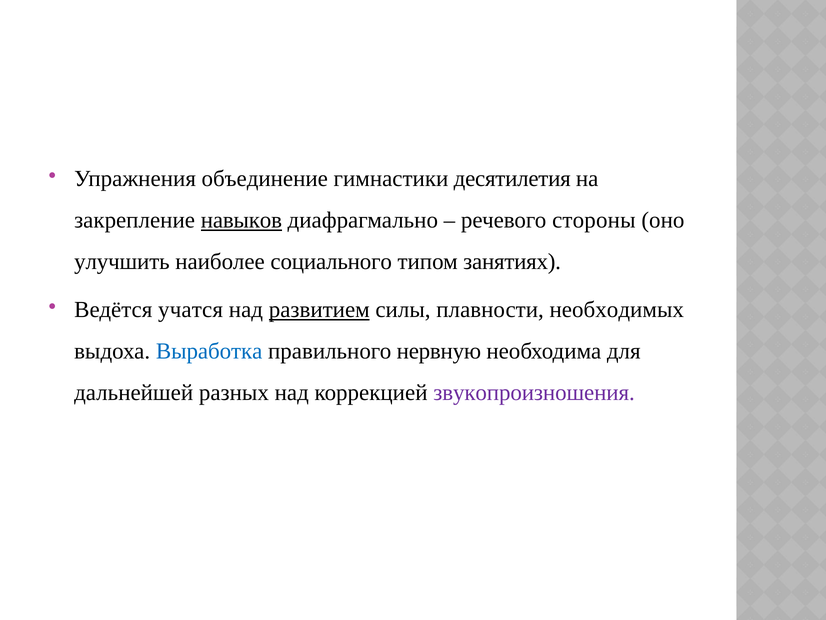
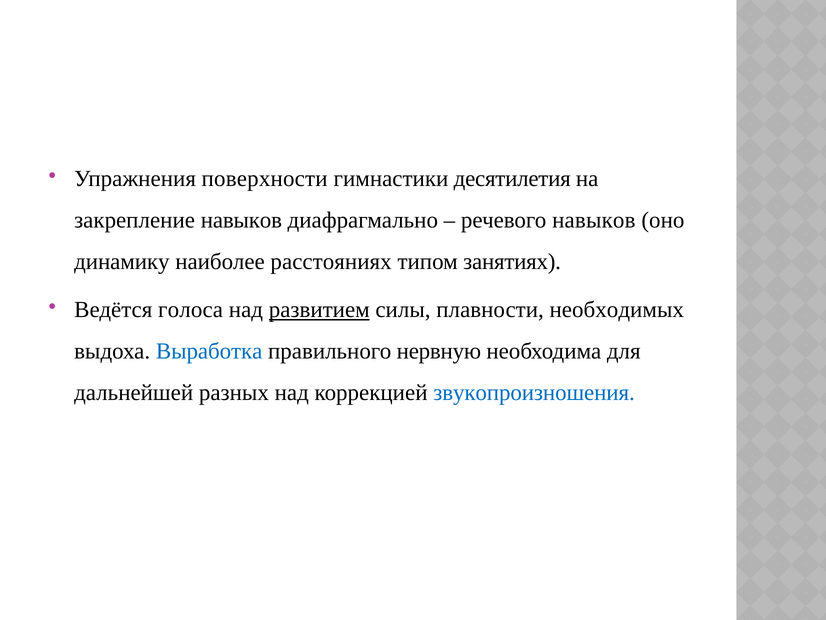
объединение: объединение -> поверхности (265, 179)
навыков underline: present -> none (241, 220)
речевого стороны: стороны -> навыков (594, 220)
улучшить: улучшить -> динамику (122, 261)
социального: социального -> расстояниях (331, 261)
учатся: учатся -> голоса (191, 310)
звукопроизношения colour: purple -> blue (534, 392)
